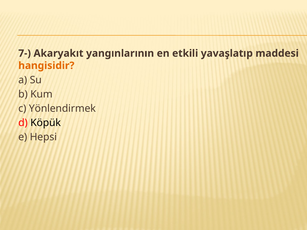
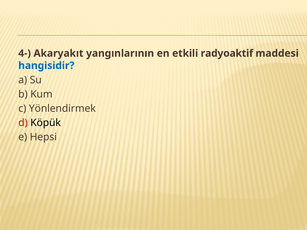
7-: 7- -> 4- (25, 53)
yavaşlatıp: yavaşlatıp -> radyoaktif (227, 53)
hangisidir colour: orange -> blue (46, 66)
